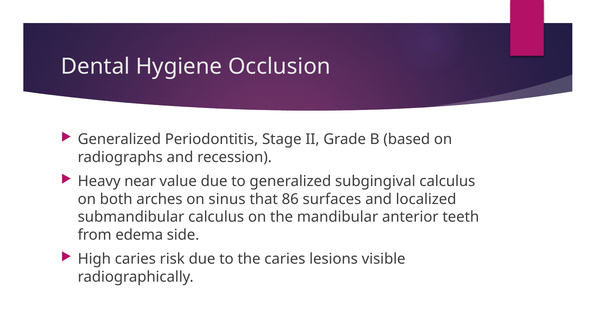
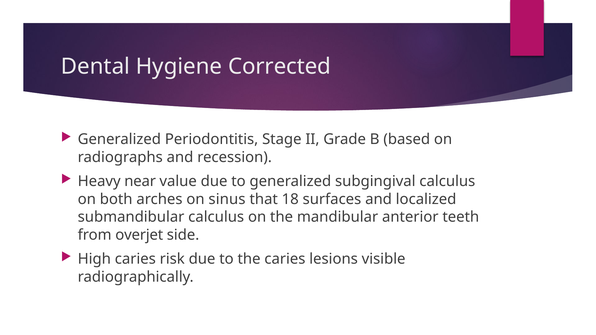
Occlusion: Occlusion -> Corrected (280, 66)
86: 86 -> 18 (290, 199)
edema: edema -> overjet (139, 235)
